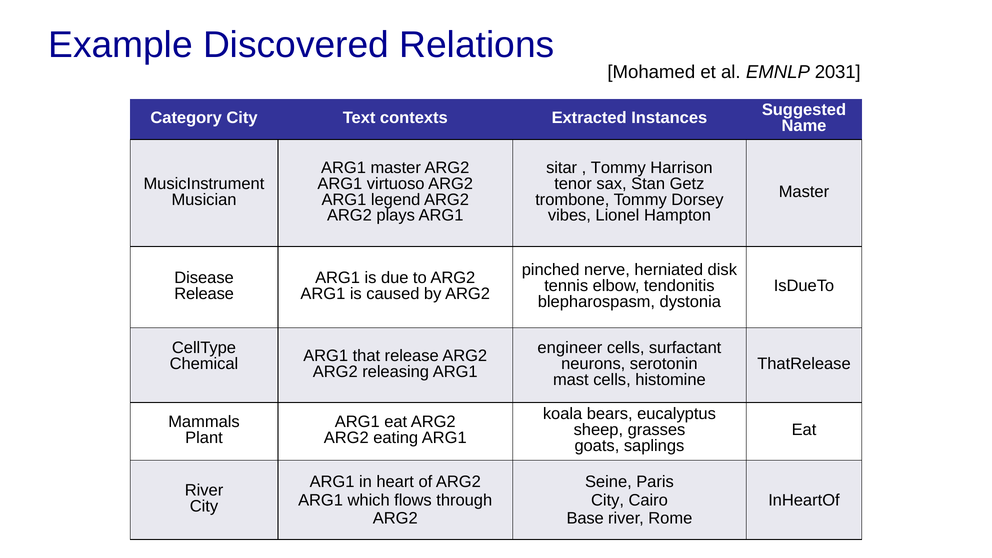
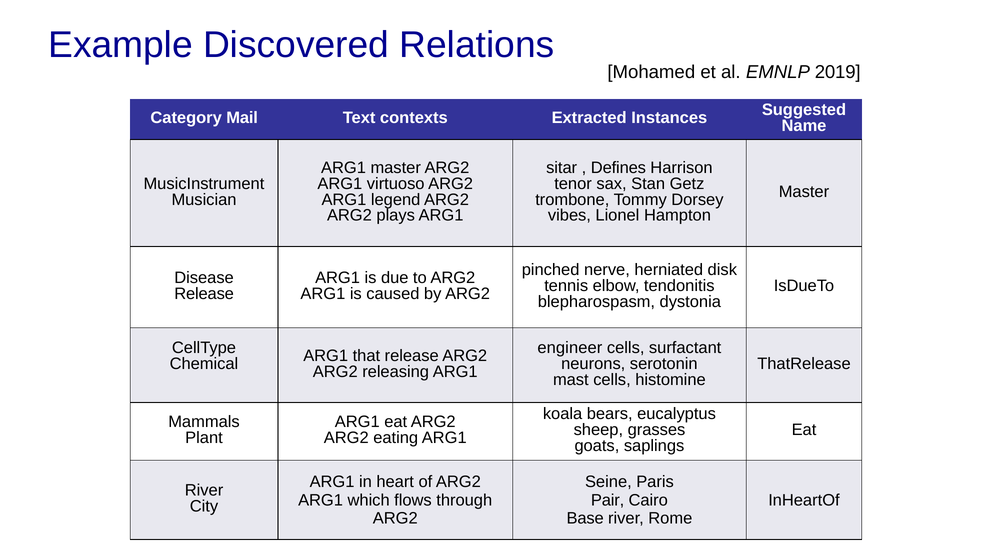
2031: 2031 -> 2019 (838, 72)
Category City: City -> Mail (242, 118)
Tommy: Tommy -> Defines (618, 168)
City: City -> Pair (608, 500)
